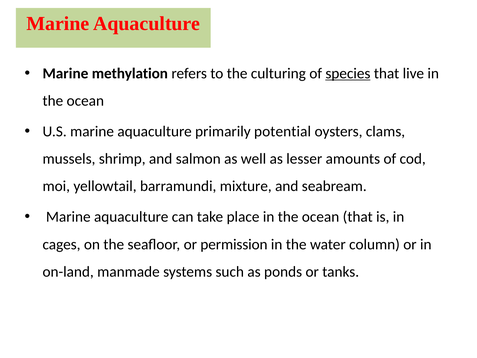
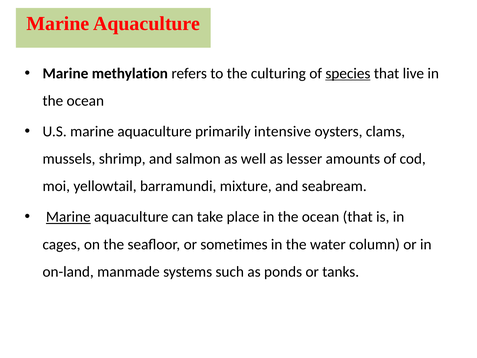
potential: potential -> intensive (283, 131)
Marine underline: none -> present (68, 217)
permission: permission -> sometimes (234, 244)
